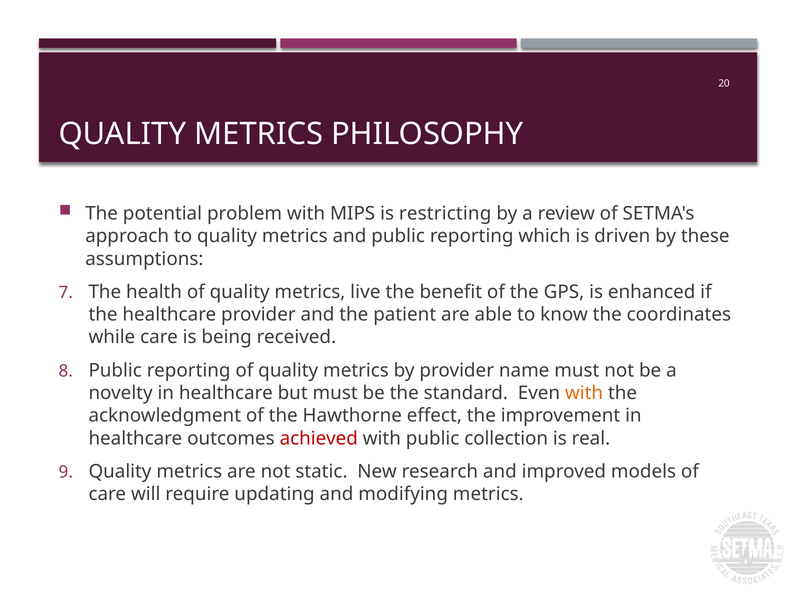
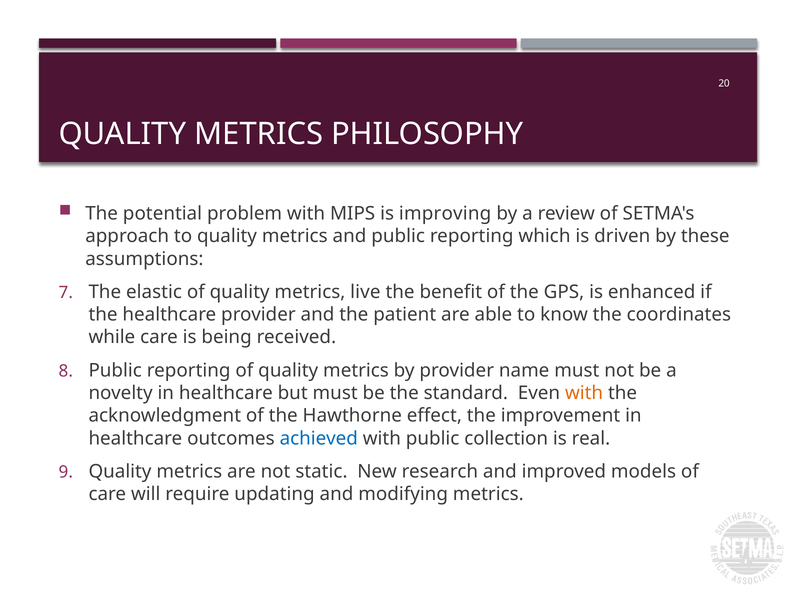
restricting: restricting -> improving (445, 214)
health: health -> elastic (154, 292)
achieved colour: red -> blue (319, 438)
